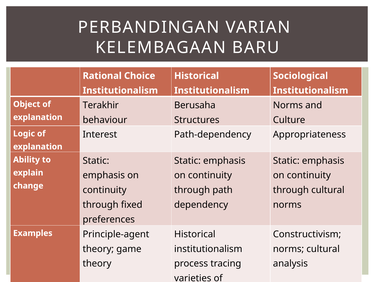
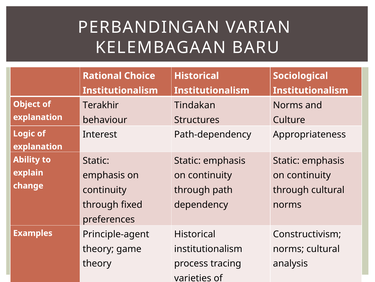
Berusaha: Berusaha -> Tindakan (195, 105)
